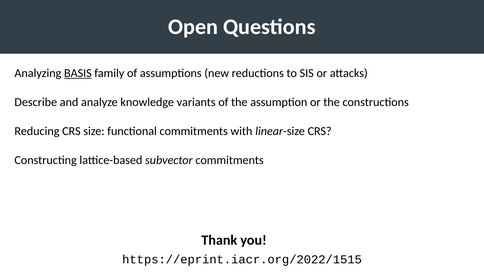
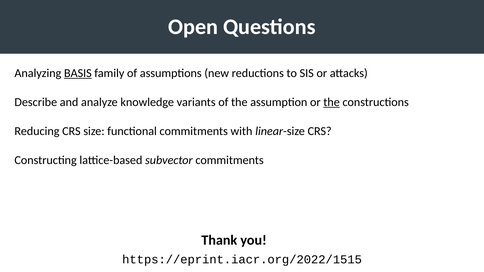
the underline: none -> present (332, 102)
